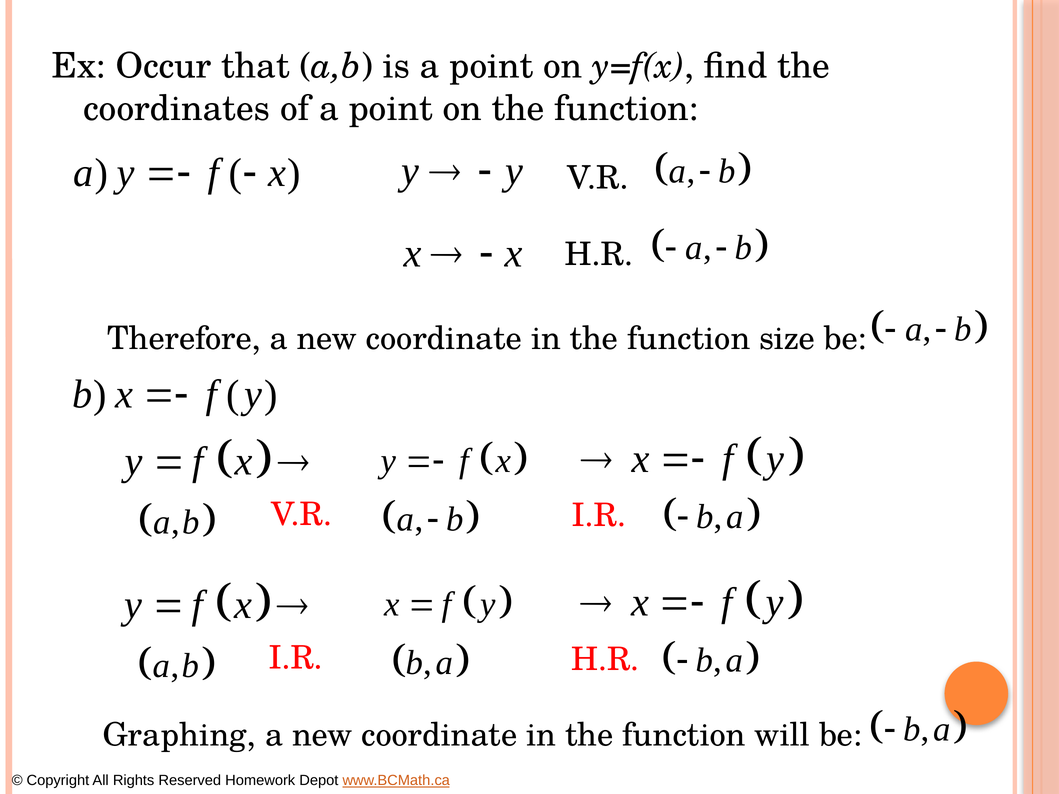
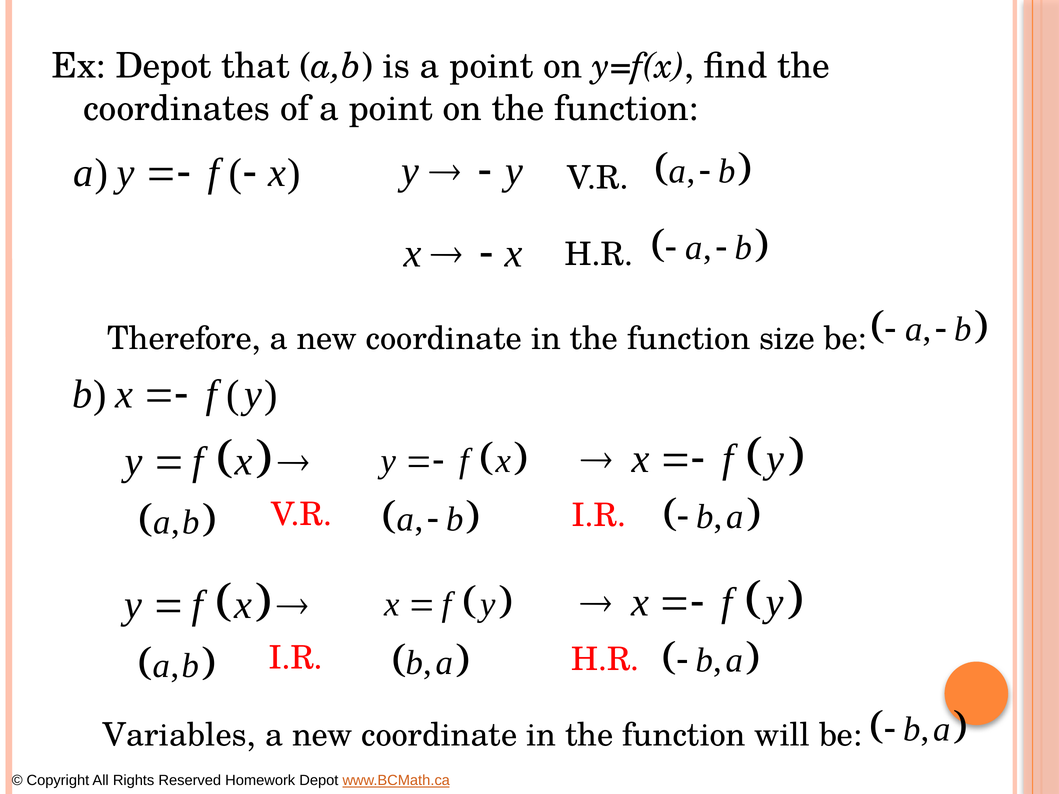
Ex Occur: Occur -> Depot (164, 66)
Graphing: Graphing -> Variables (179, 735)
